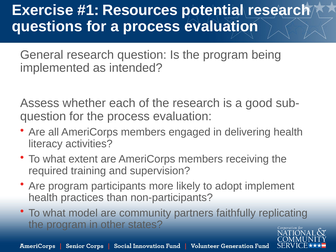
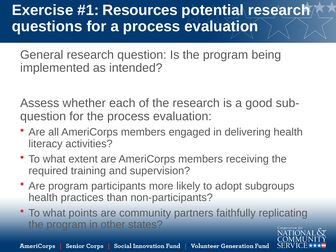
implement: implement -> subgroups (270, 186)
model: model -> points (83, 213)
